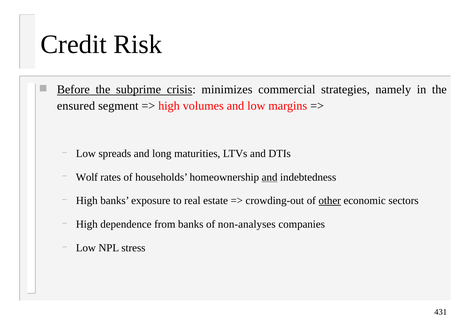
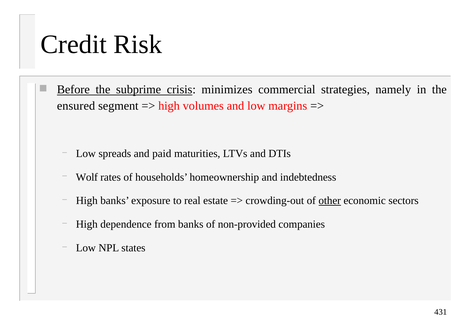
long: long -> paid (162, 154)
and underline: present -> none (270, 177)
non-analyses: non-analyses -> non-provided (247, 224)
stress: stress -> states (133, 248)
